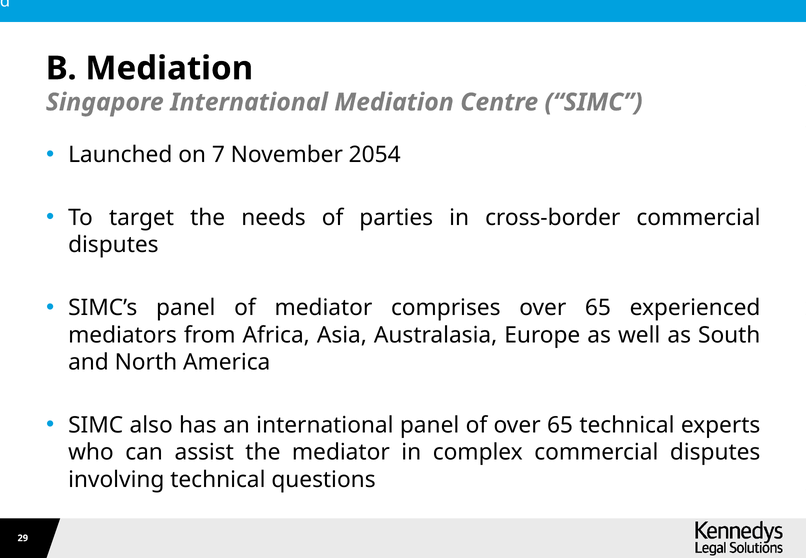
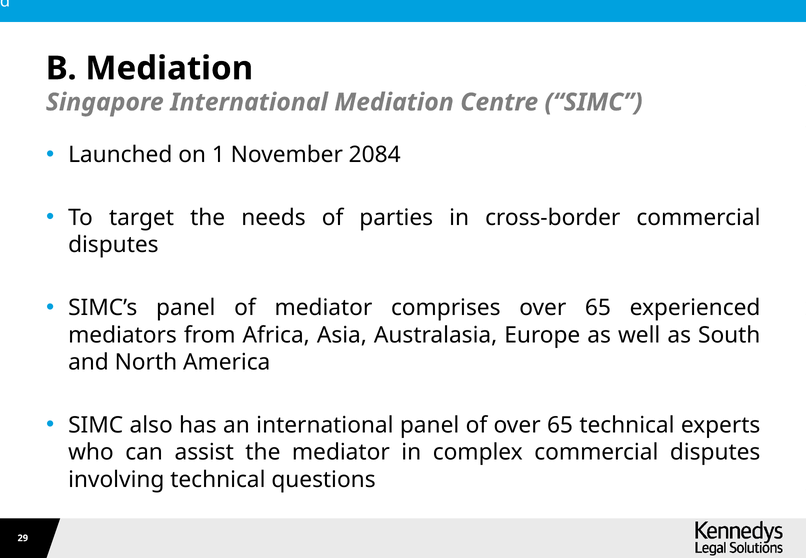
7: 7 -> 1 (218, 155)
2054: 2054 -> 2084 (375, 155)
